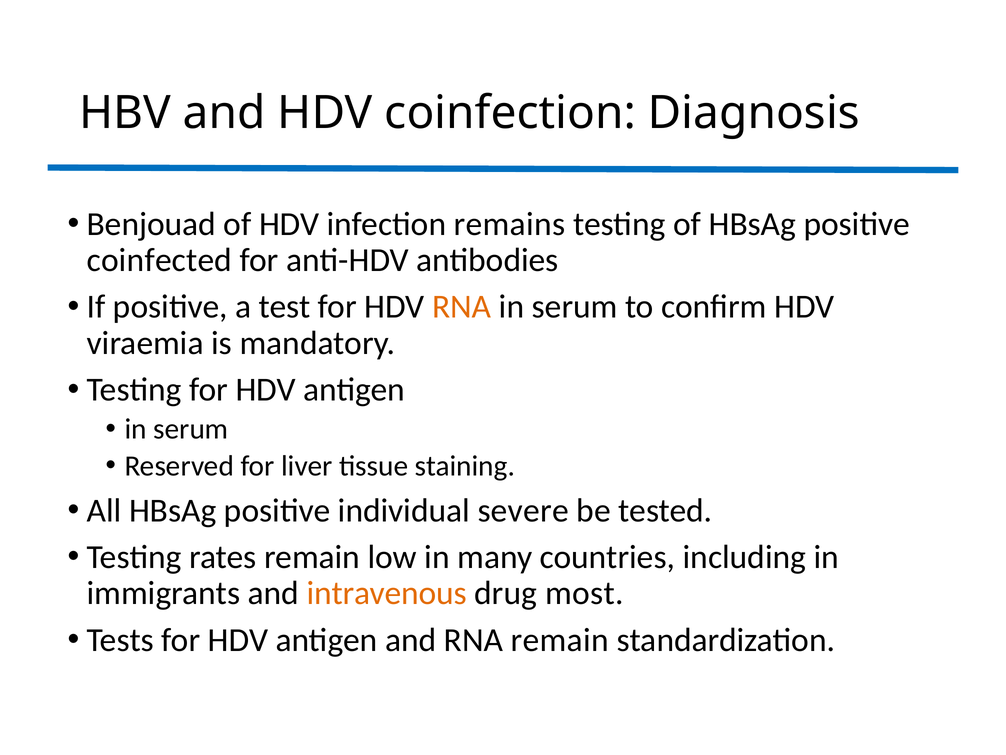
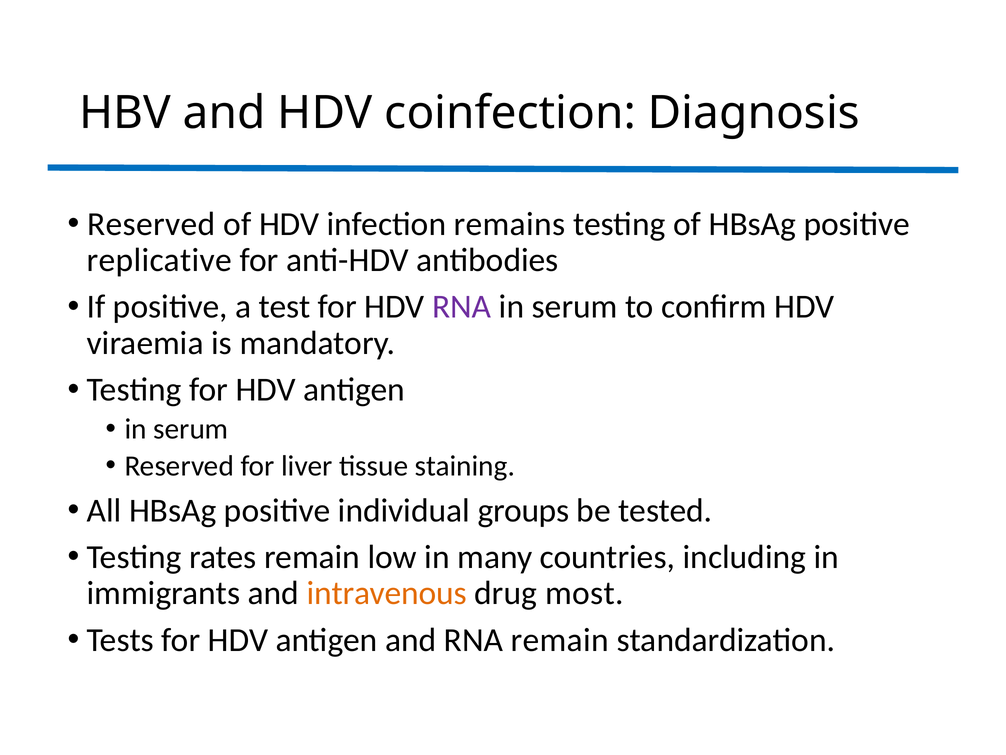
Benjouad: Benjouad -> Reserved (151, 224)
coinfected: coinfected -> replicative (159, 260)
RNA colour: orange -> purple (462, 307)
severe: severe -> groups (523, 510)
